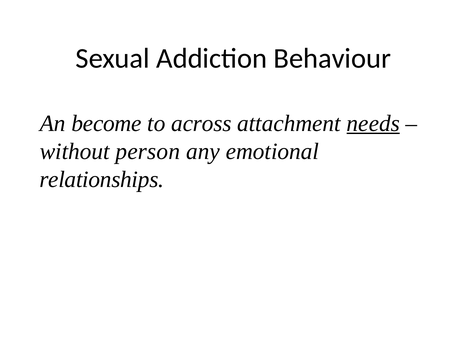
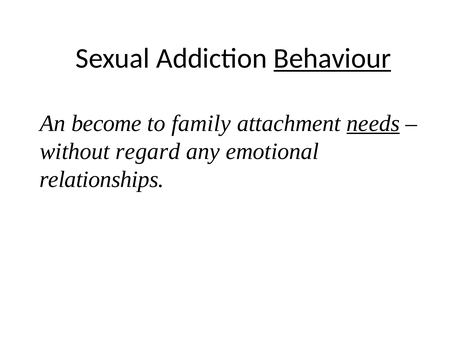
Behaviour underline: none -> present (332, 58)
across: across -> family (201, 123)
person: person -> regard (148, 151)
